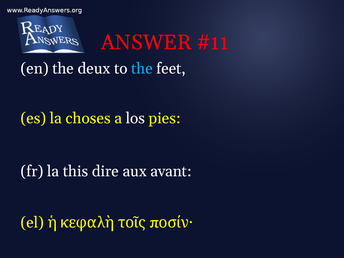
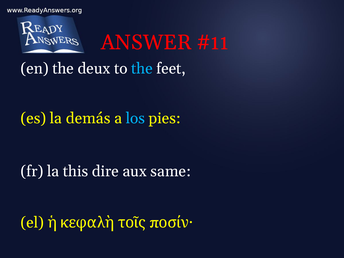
choses: choses -> demás (88, 118)
los colour: white -> light blue (135, 118)
avant: avant -> same (171, 171)
